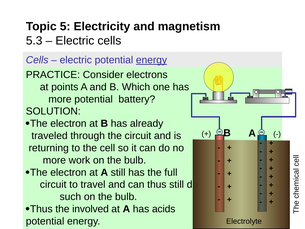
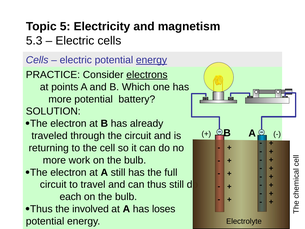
electrons underline: none -> present (147, 75)
such: such -> each (70, 197)
acids: acids -> loses (164, 209)
